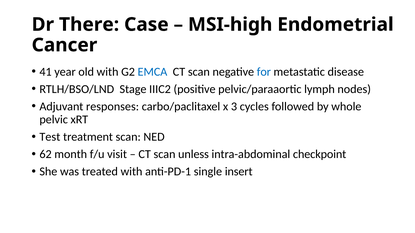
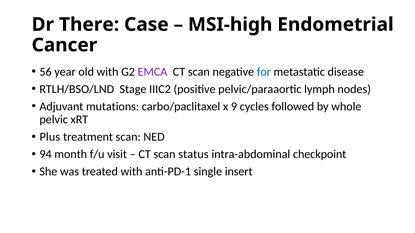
41: 41 -> 56 (46, 72)
EMCA colour: blue -> purple (152, 72)
responses: responses -> mutations (113, 107)
3: 3 -> 9 (234, 107)
Test: Test -> Plus (50, 137)
62: 62 -> 94 (46, 155)
unless: unless -> status (193, 155)
